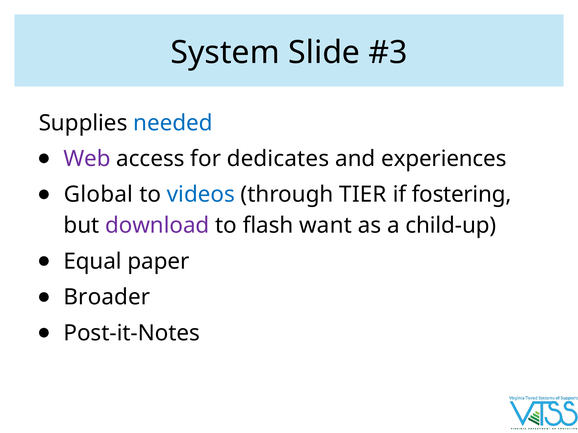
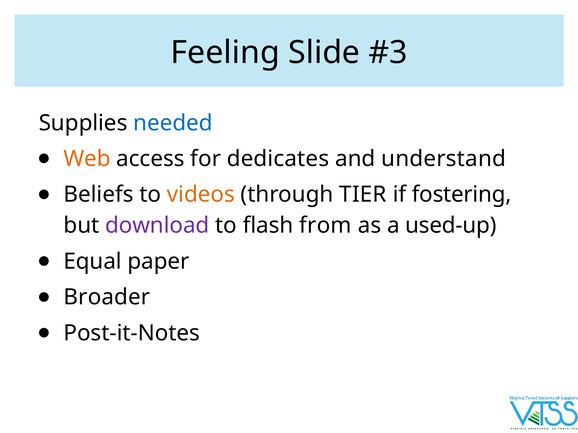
System: System -> Feeling (225, 53)
Web colour: purple -> orange (87, 159)
experiences: experiences -> understand (444, 159)
Global: Global -> Beliefs (99, 195)
videos colour: blue -> orange (201, 195)
want: want -> from (325, 226)
child-up: child-up -> used-up (451, 226)
